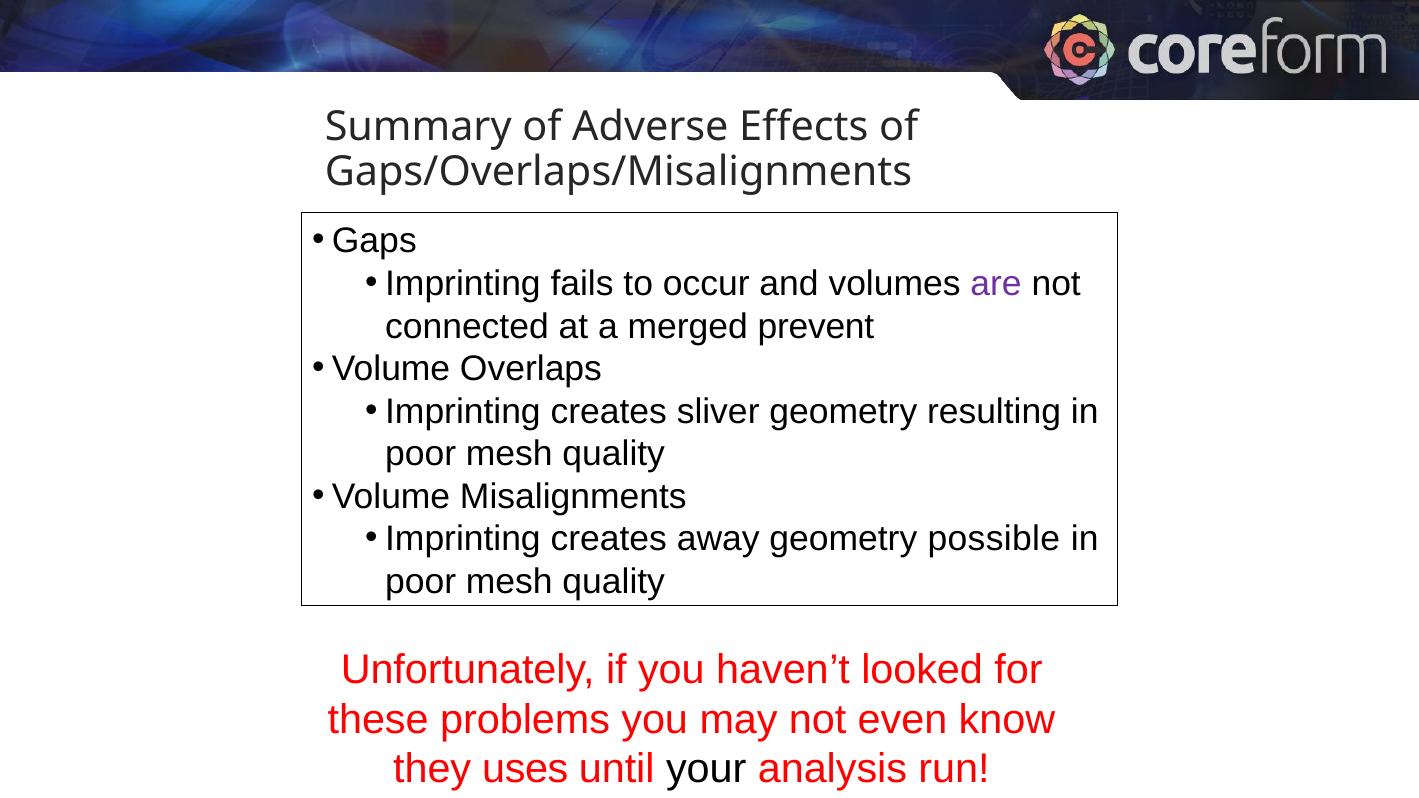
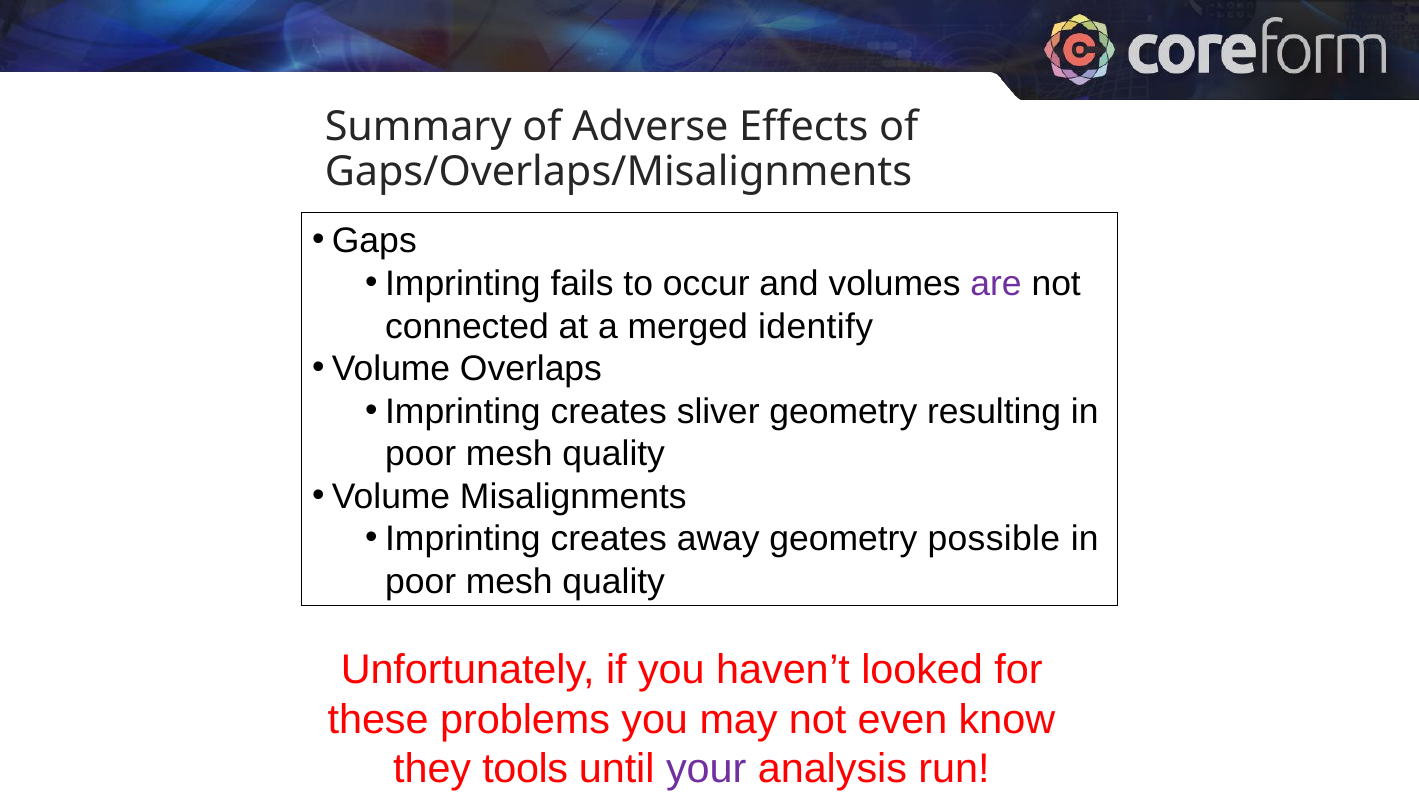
prevent: prevent -> identify (816, 326)
uses: uses -> tools (525, 769)
your colour: black -> purple (706, 769)
